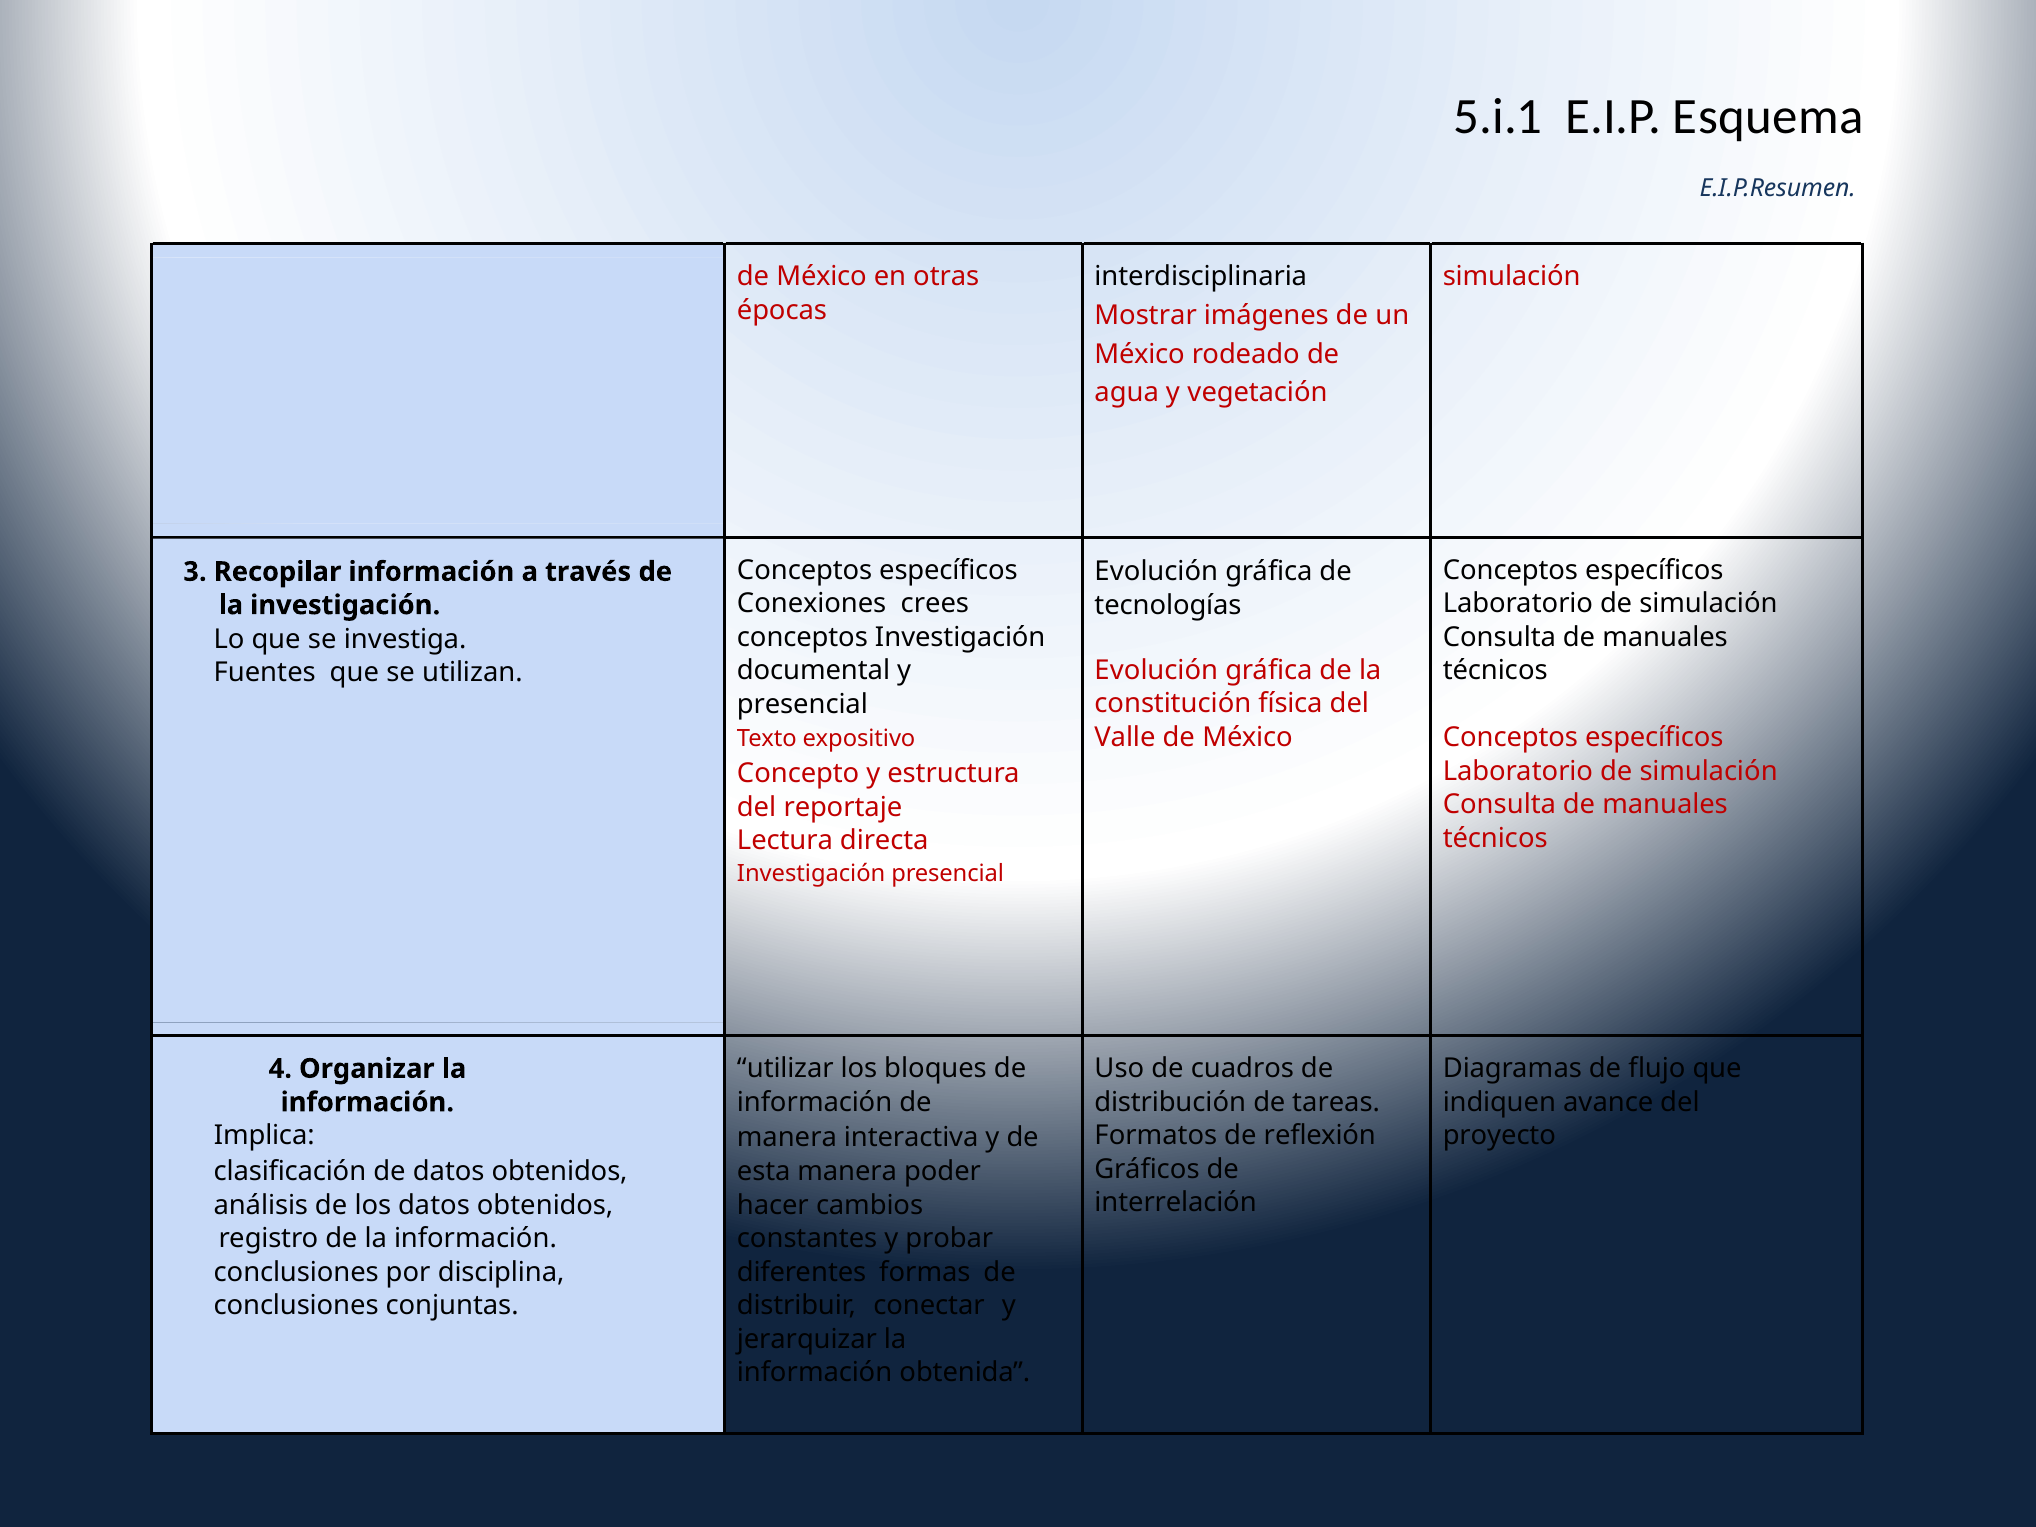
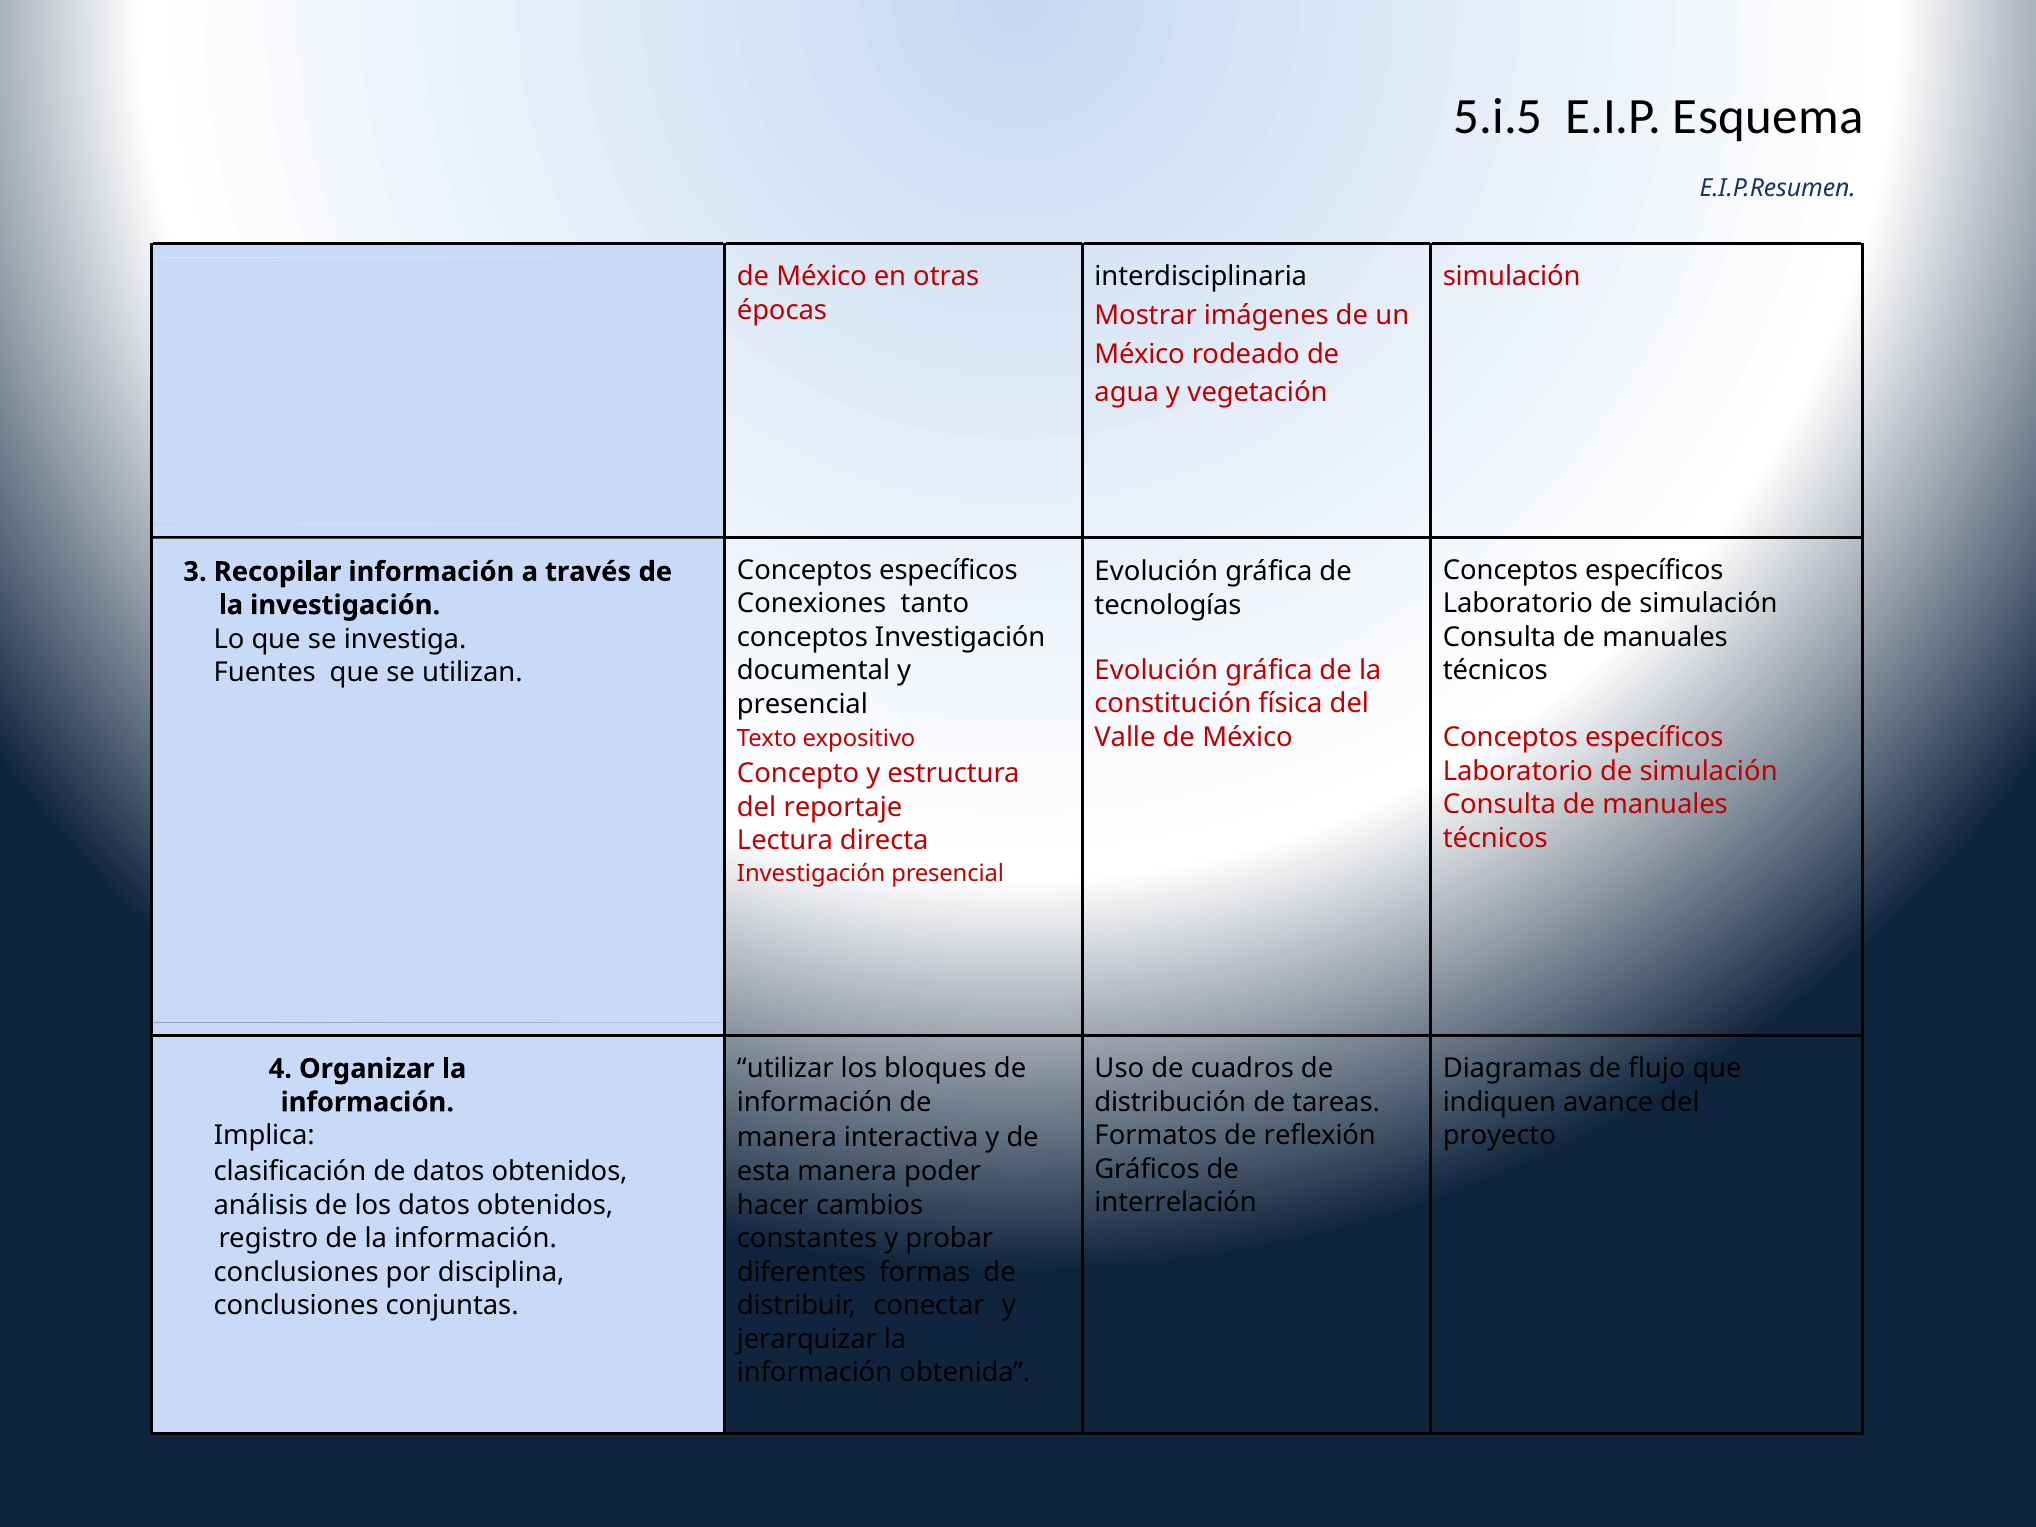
5.i.1: 5.i.1 -> 5.i.5 (1498, 117)
crees: crees -> tanto (935, 604)
